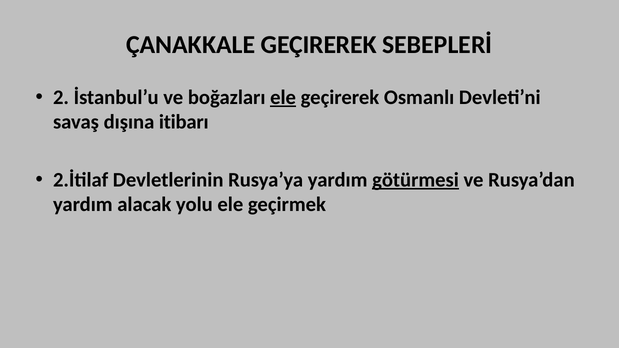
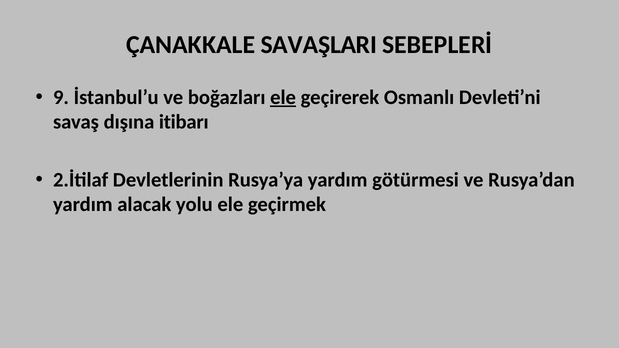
ÇANAKKALE GEÇIREREK: GEÇIREREK -> SAVAŞLARI (319, 45)
2: 2 -> 9 (61, 97)
götürmesi underline: present -> none (416, 180)
